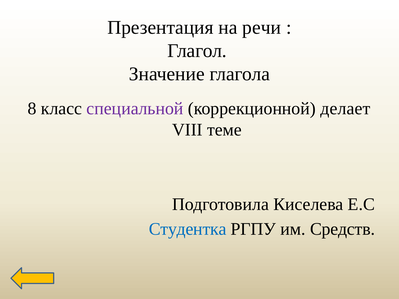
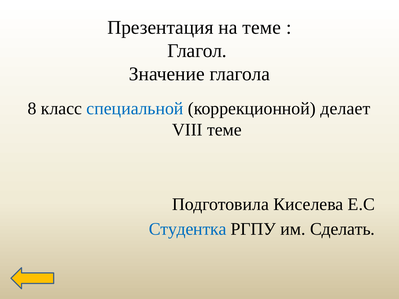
на речи: речи -> теме (262, 27)
специальной colour: purple -> blue (135, 109)
Средств: Средств -> Сделать (342, 229)
